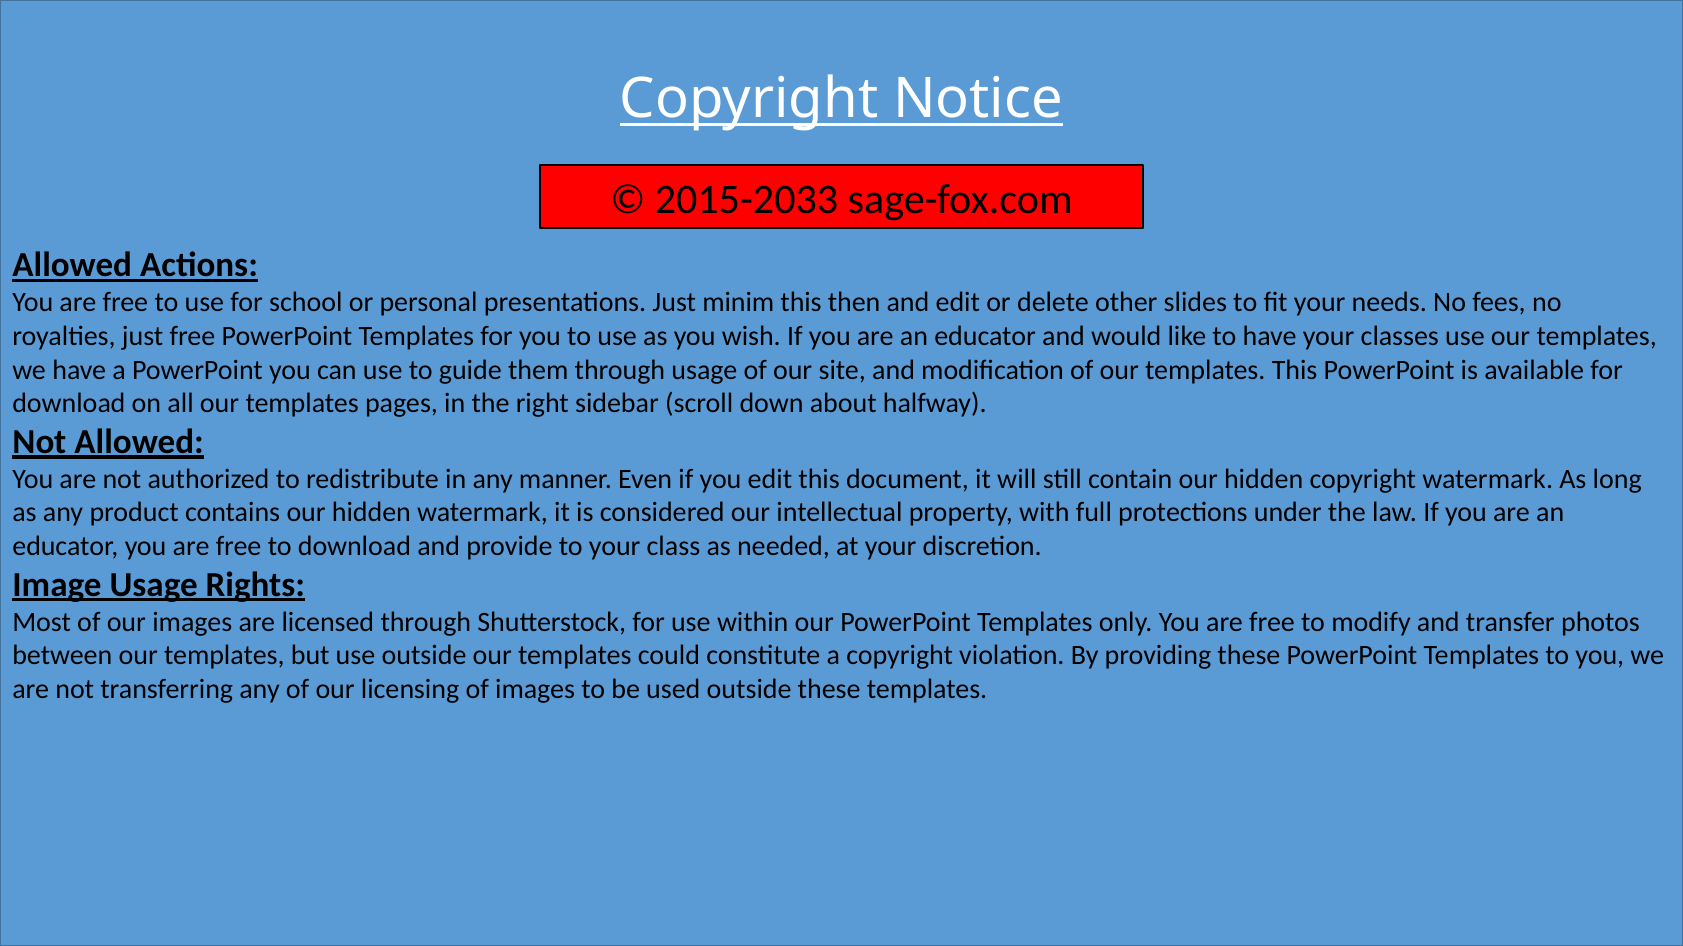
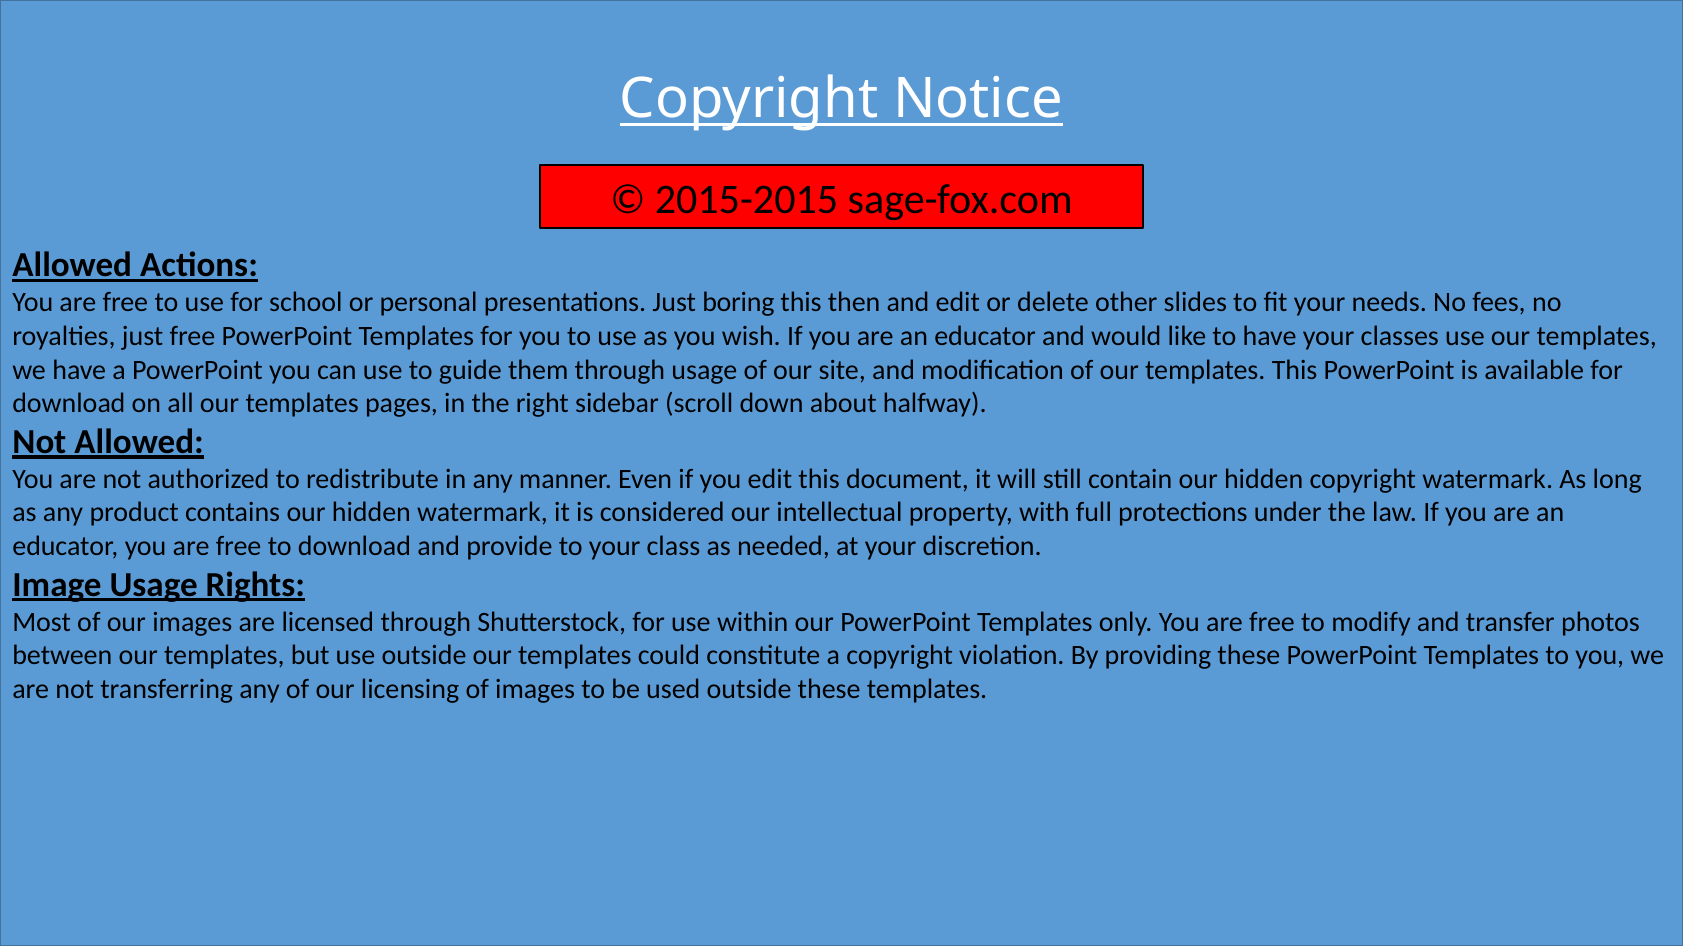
2015-2033: 2015-2033 -> 2015-2015 (746, 200)
minim: minim -> boring (738, 303)
